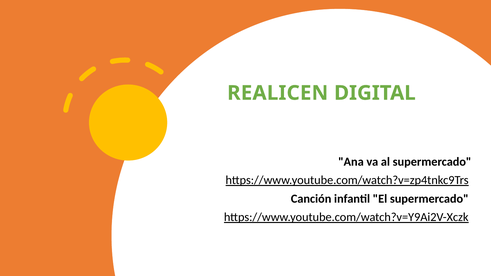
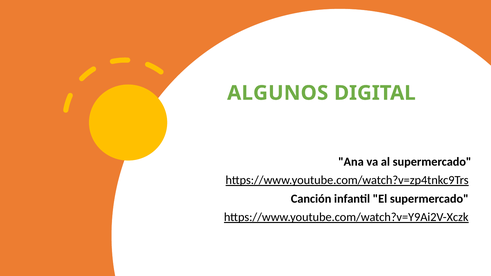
REALICEN: REALICEN -> ALGUNOS (278, 93)
